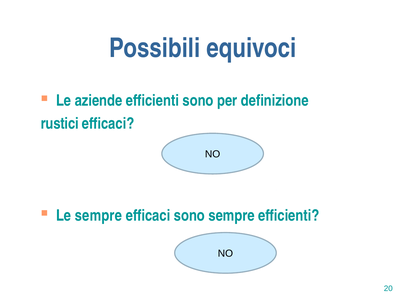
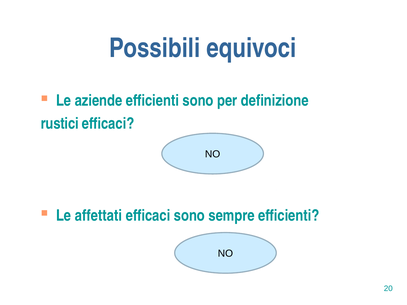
Le sempre: sempre -> affettati (98, 216)
